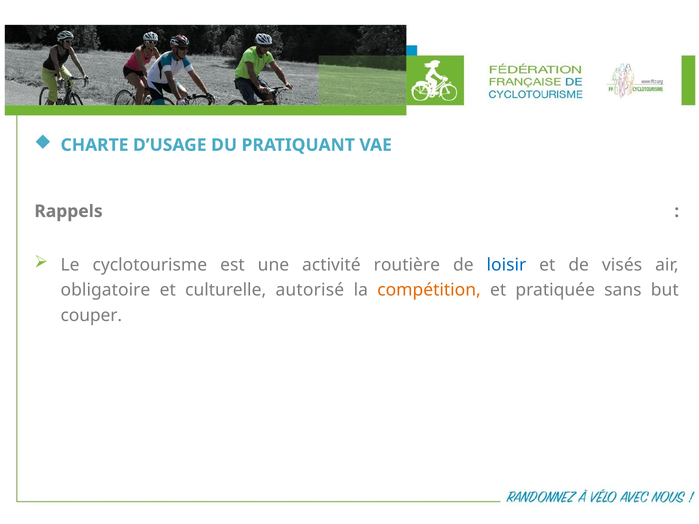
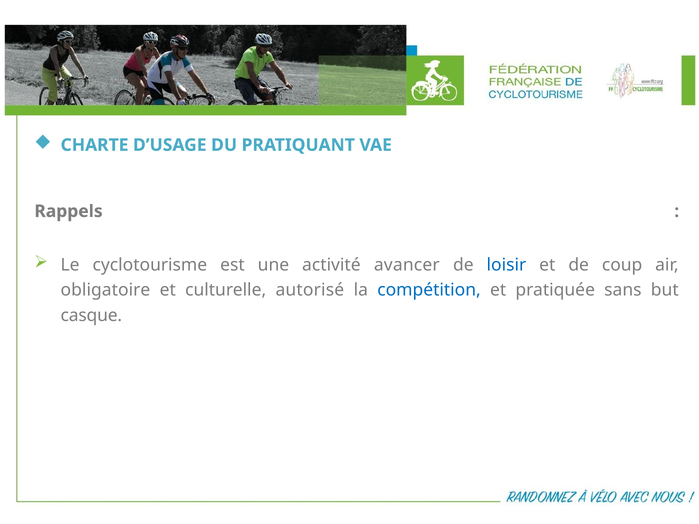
routière: routière -> avancer (407, 265)
visés: visés -> coup (622, 265)
compétition colour: orange -> blue (429, 290)
couper: couper -> casque (91, 315)
